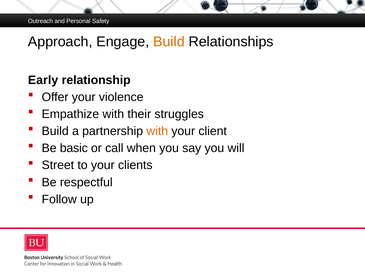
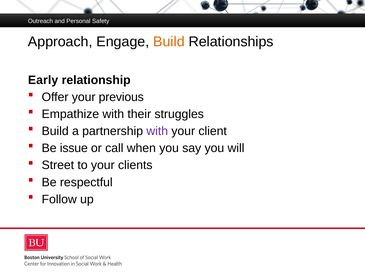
violence: violence -> previous (121, 97)
with colour: orange -> purple (157, 131)
basic: basic -> issue (74, 148)
